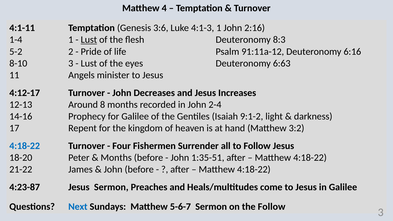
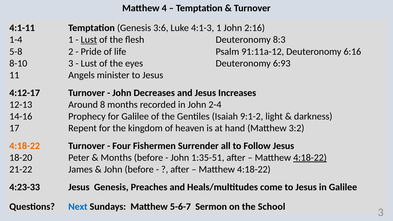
5-2: 5-2 -> 5-8 (16, 52)
6:63: 6:63 -> 6:93 (282, 63)
4:18-22 colour: blue -> orange (25, 146)
4:18-22 underline: none -> present (310, 158)
4:23-87: 4:23-87 -> 4:23-33 (25, 187)
Jesus Sermon: Sermon -> Genesis (111, 187)
the Follow: Follow -> School (272, 207)
